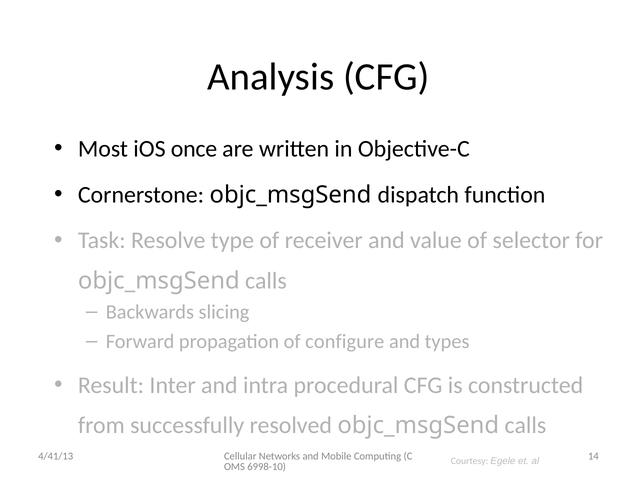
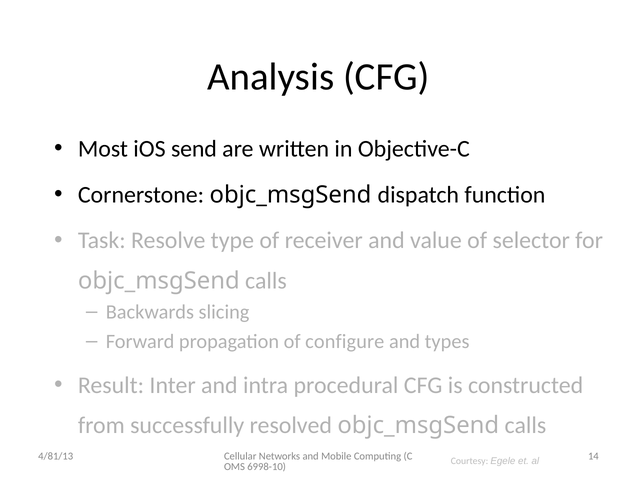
once: once -> send (194, 149)
4/41/13: 4/41/13 -> 4/81/13 (56, 456)
